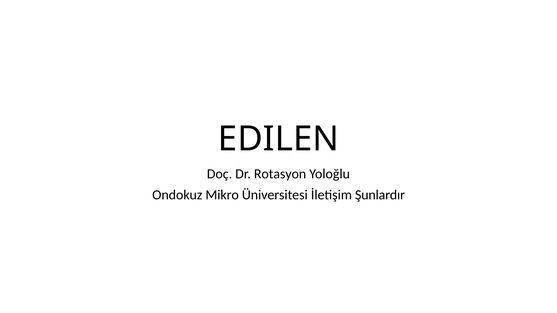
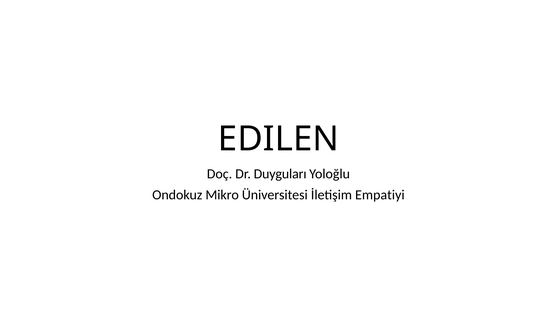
Rotasyon: Rotasyon -> Duyguları (280, 174)
Şunlardır: Şunlardır -> Empatiyi (380, 195)
